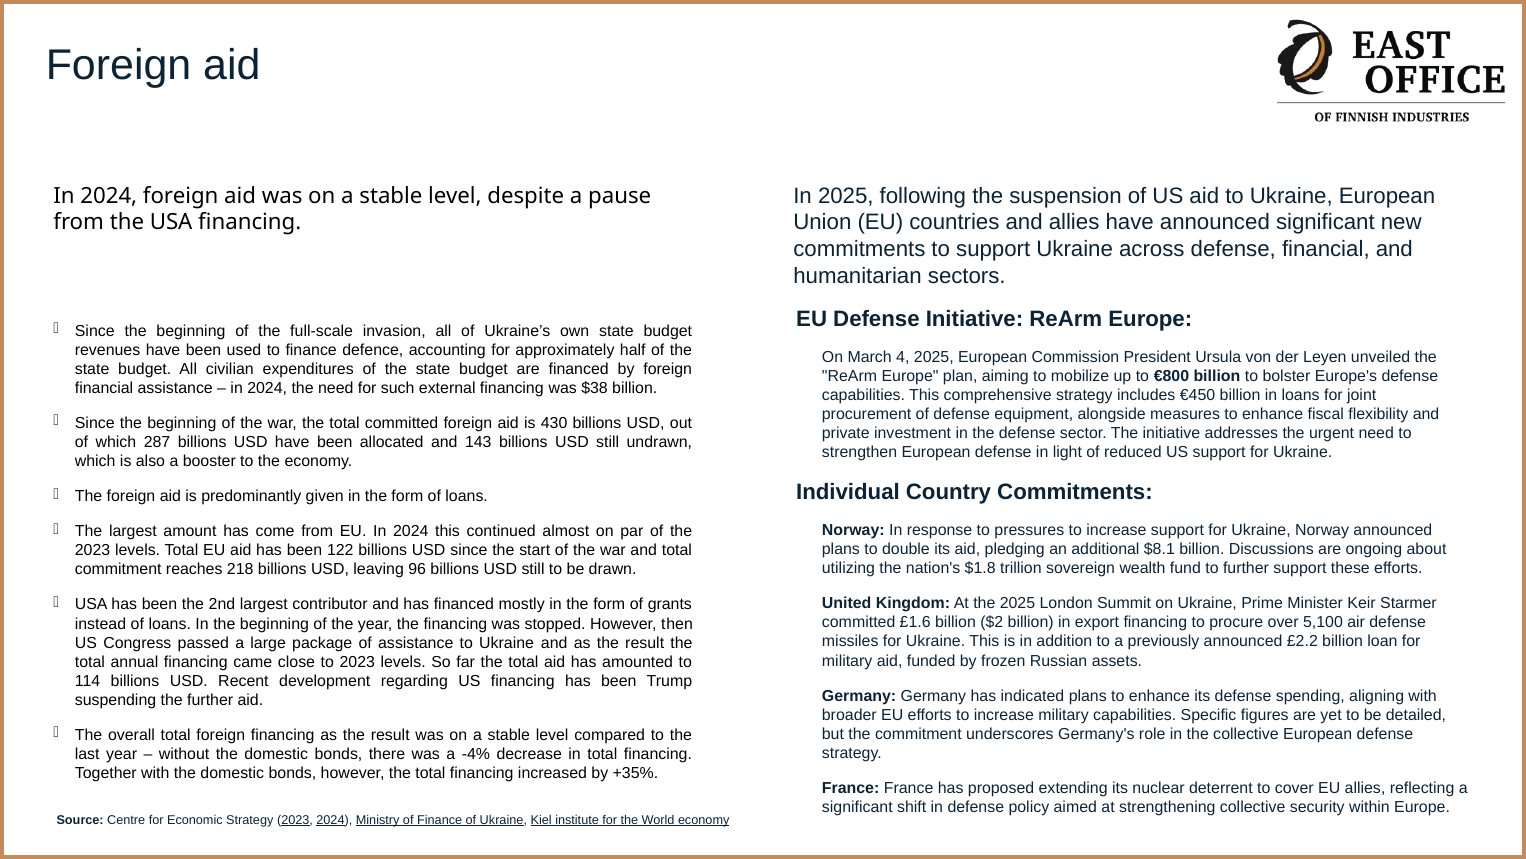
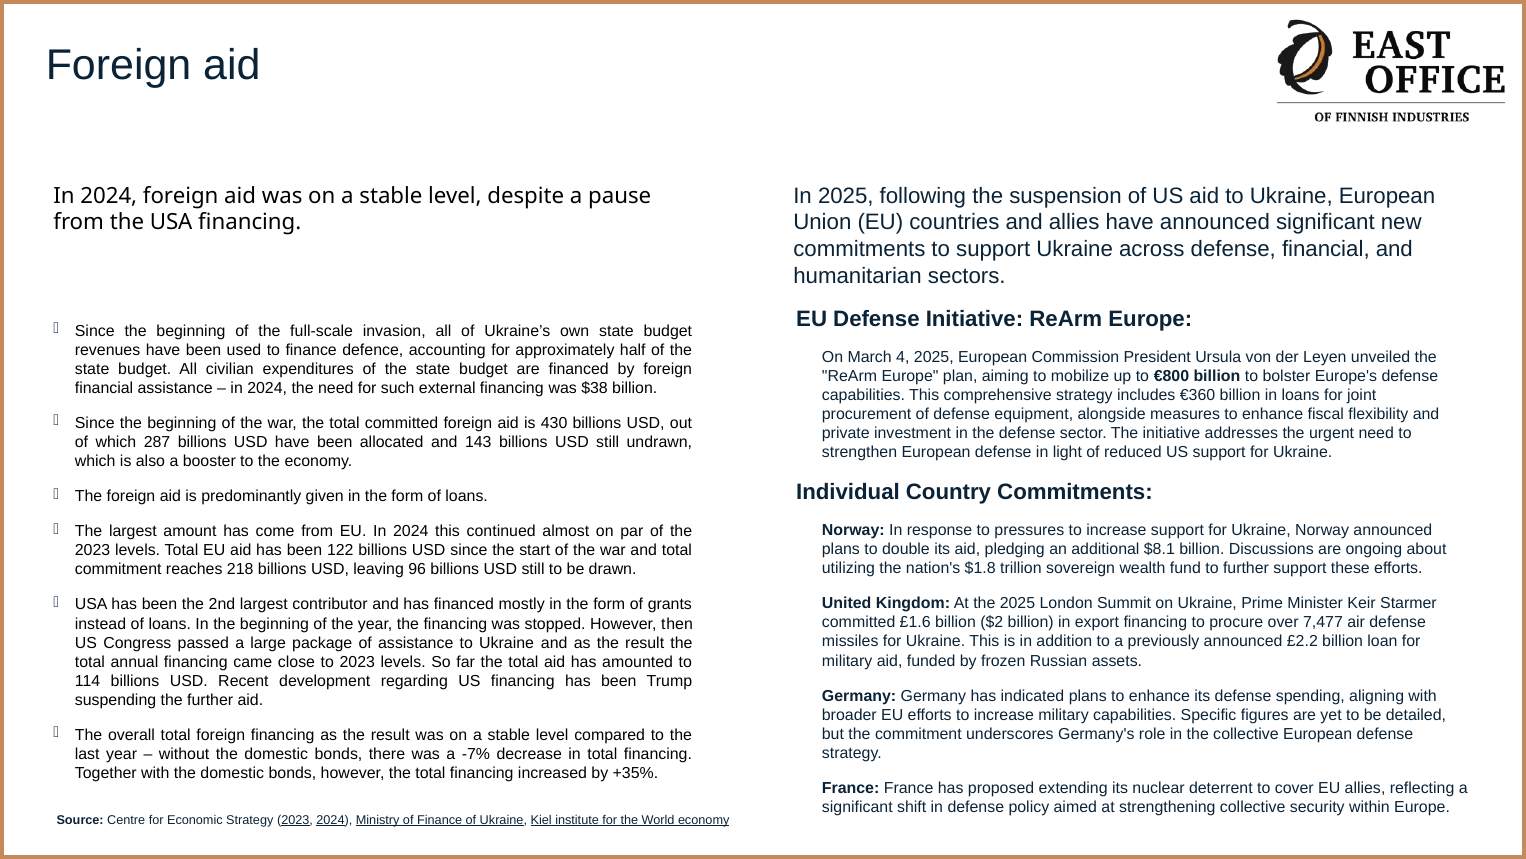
€450: €450 -> €360 (1198, 395)
5,100: 5,100 -> 7,477 (1323, 622)
-4%: -4% -> -7% (476, 754)
